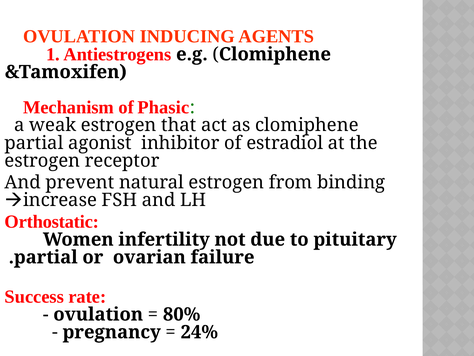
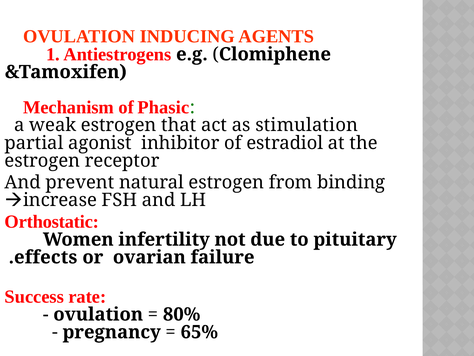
as clomiphene: clomiphene -> stimulation (307, 125)
partial: partial -> effects (46, 257)
24%: 24% -> 65% (199, 332)
